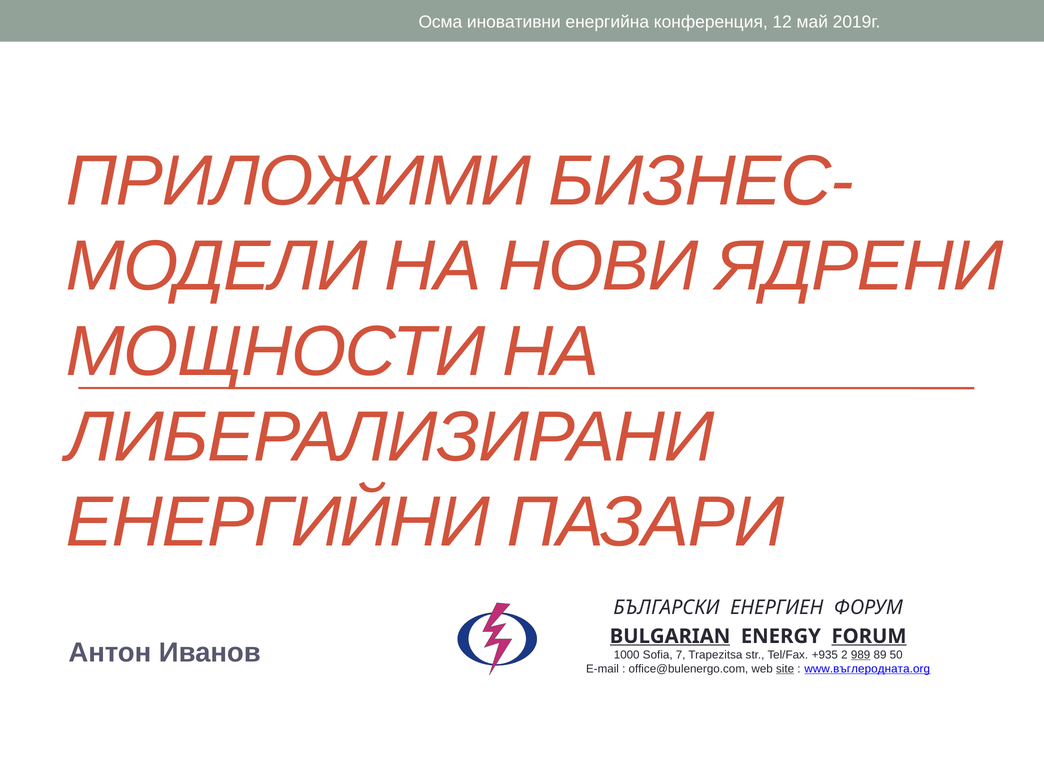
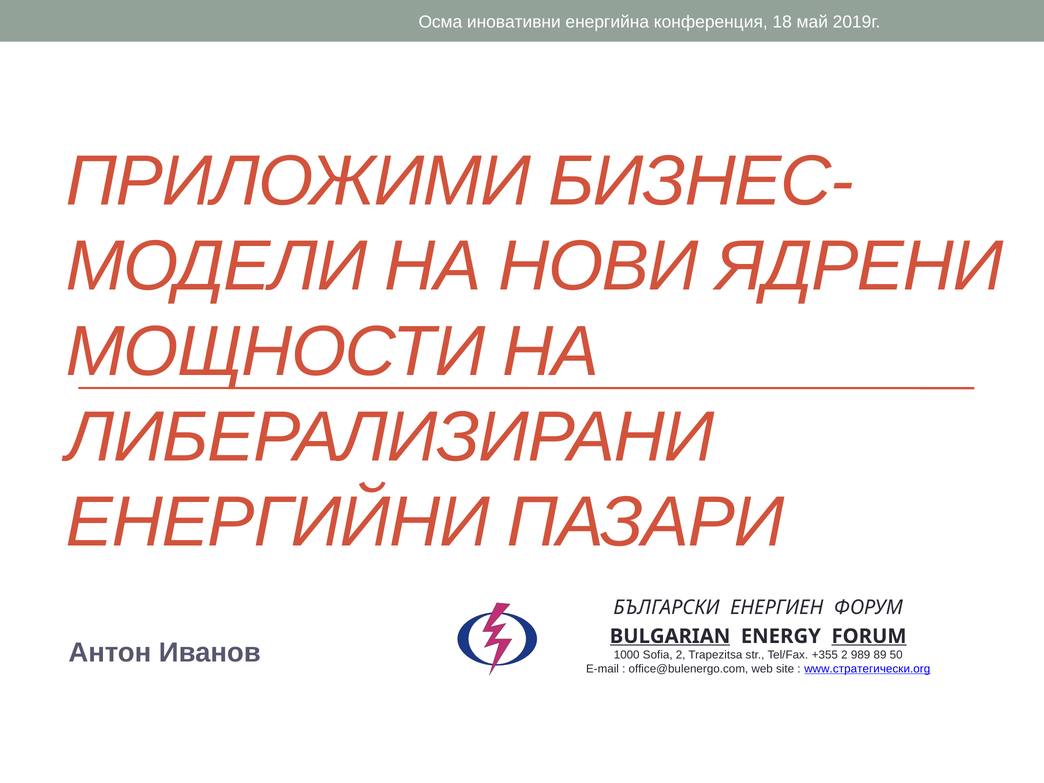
12: 12 -> 18 (782, 22)
Sofia 7: 7 -> 2 (681, 655)
+935: +935 -> +355 (825, 655)
989 underline: present -> none (861, 655)
site underline: present -> none (785, 669)
www.въглеродната.org: www.въглеродната.org -> www.стратегически.org (867, 669)
